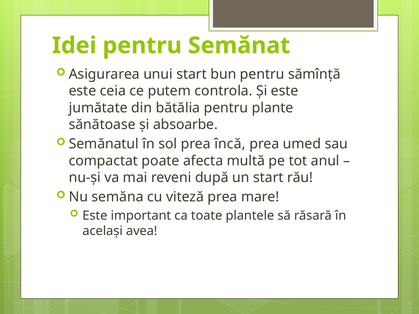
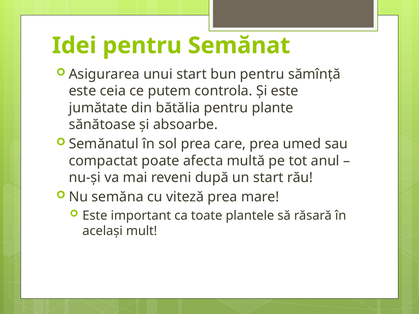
încă: încă -> care (230, 144)
avea: avea -> mult (142, 231)
